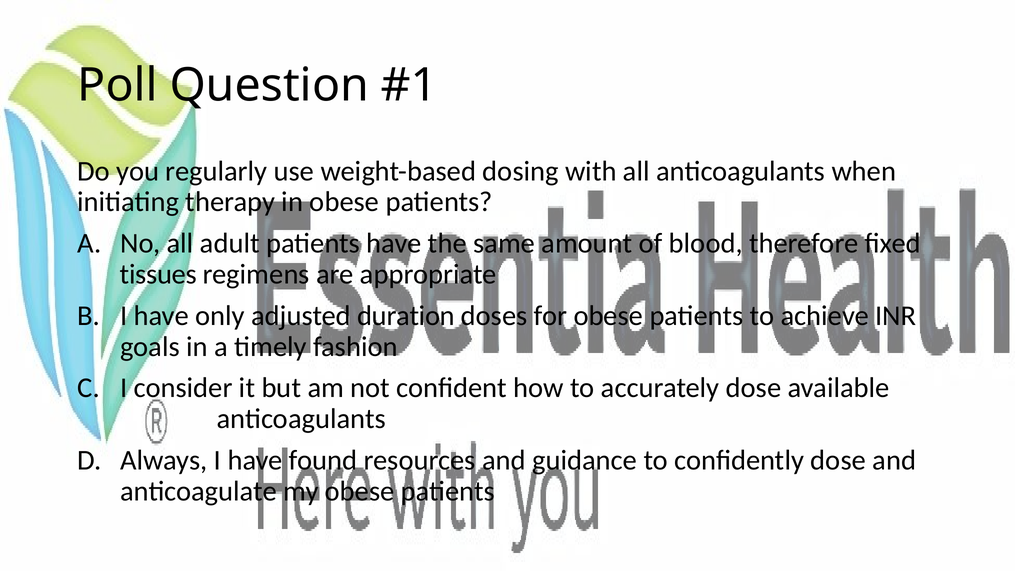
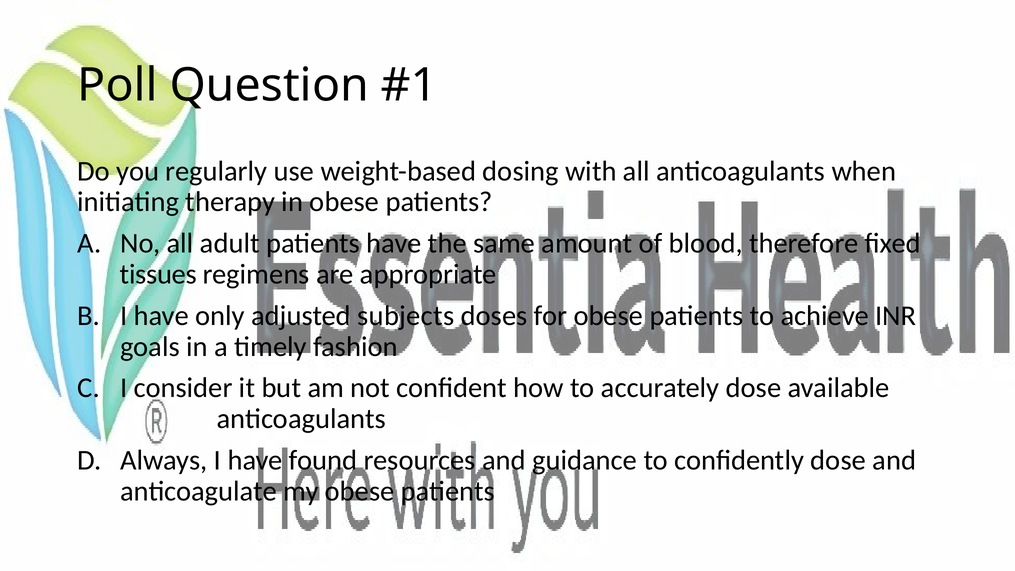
duration: duration -> subjects (406, 316)
